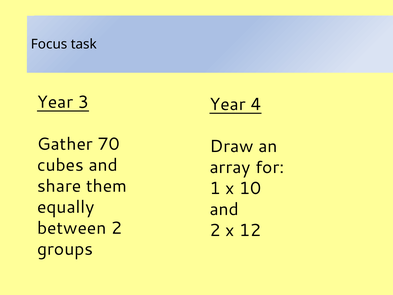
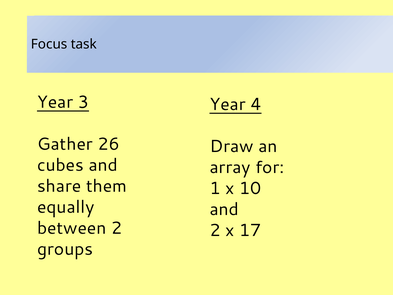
70: 70 -> 26 (109, 144)
12: 12 -> 17 (250, 230)
